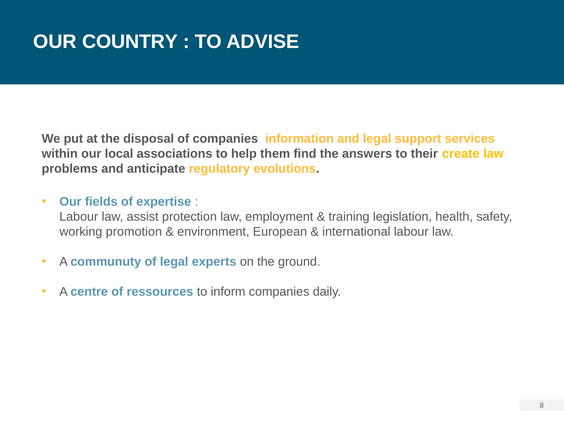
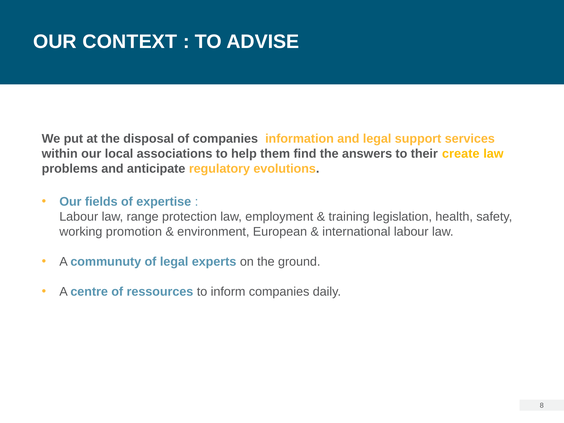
COUNTRY: COUNTRY -> CONTEXT (130, 42)
assist: assist -> range (143, 217)
